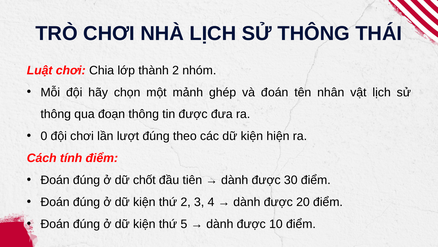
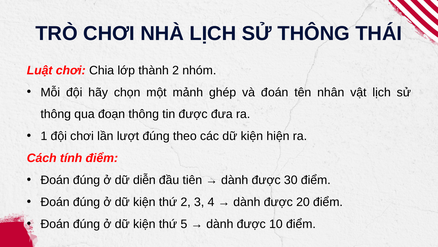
0: 0 -> 1 (44, 136)
chốt: chốt -> diễn (144, 180)
